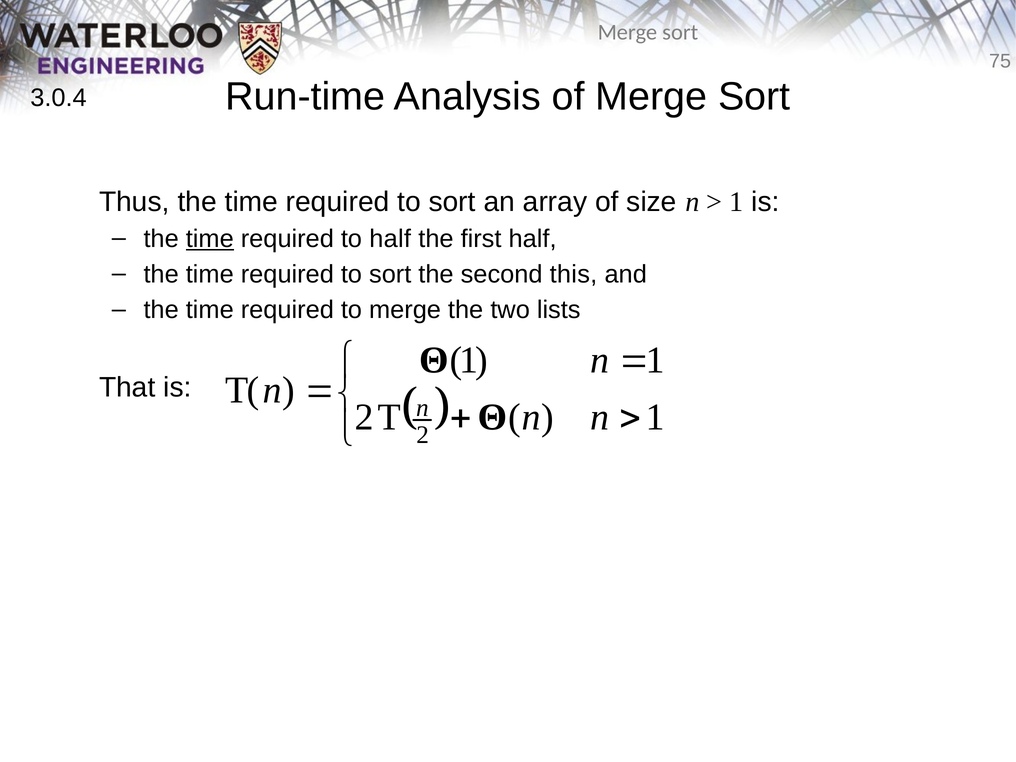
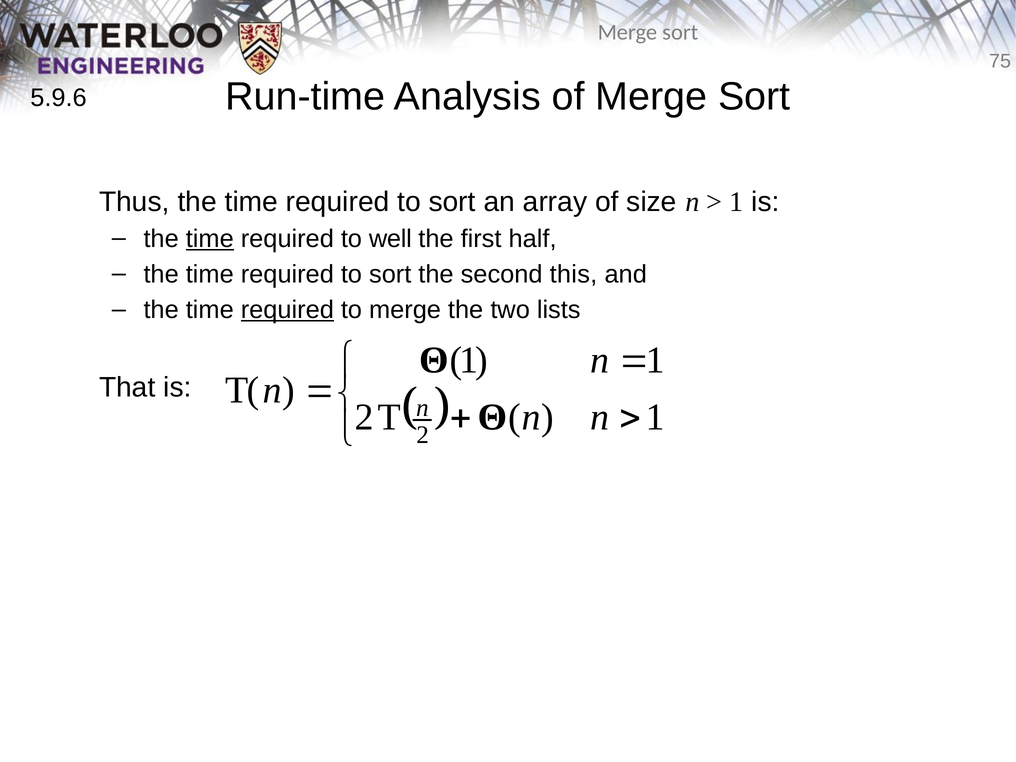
3.0.4: 3.0.4 -> 5.9.6 (59, 98)
to half: half -> well (390, 239)
required underline: none -> present (287, 310)
